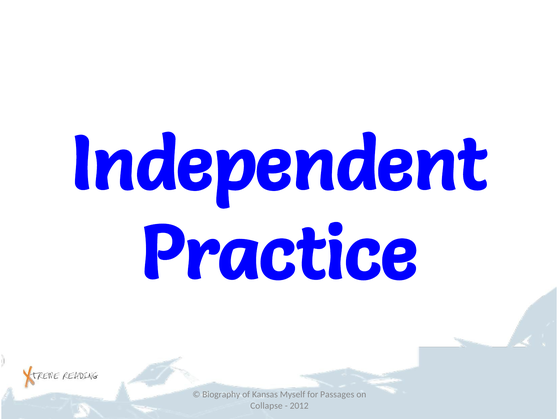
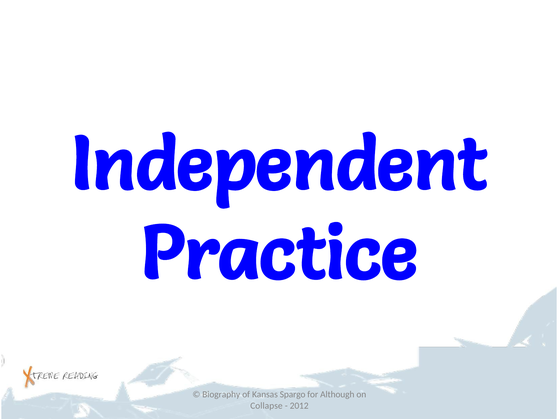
Myself: Myself -> Spargo (293, 395)
Passages: Passages -> Although (337, 395)
